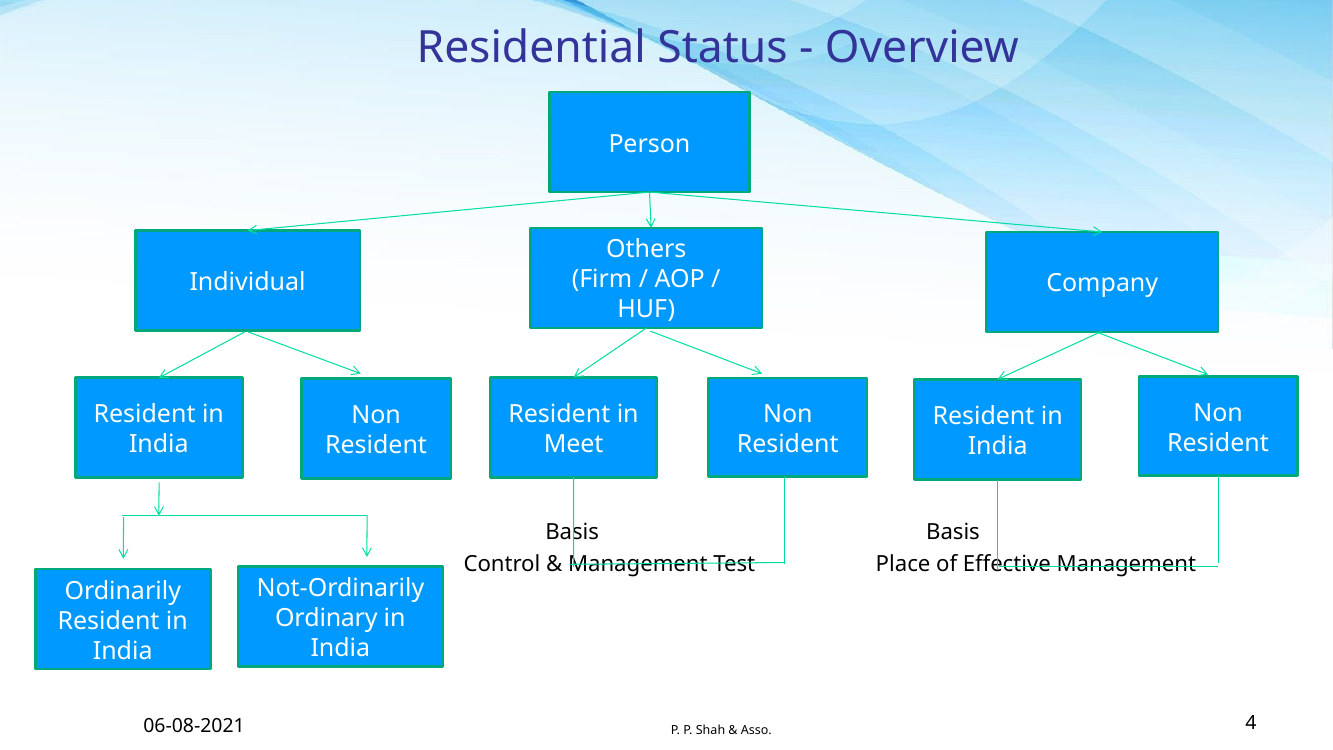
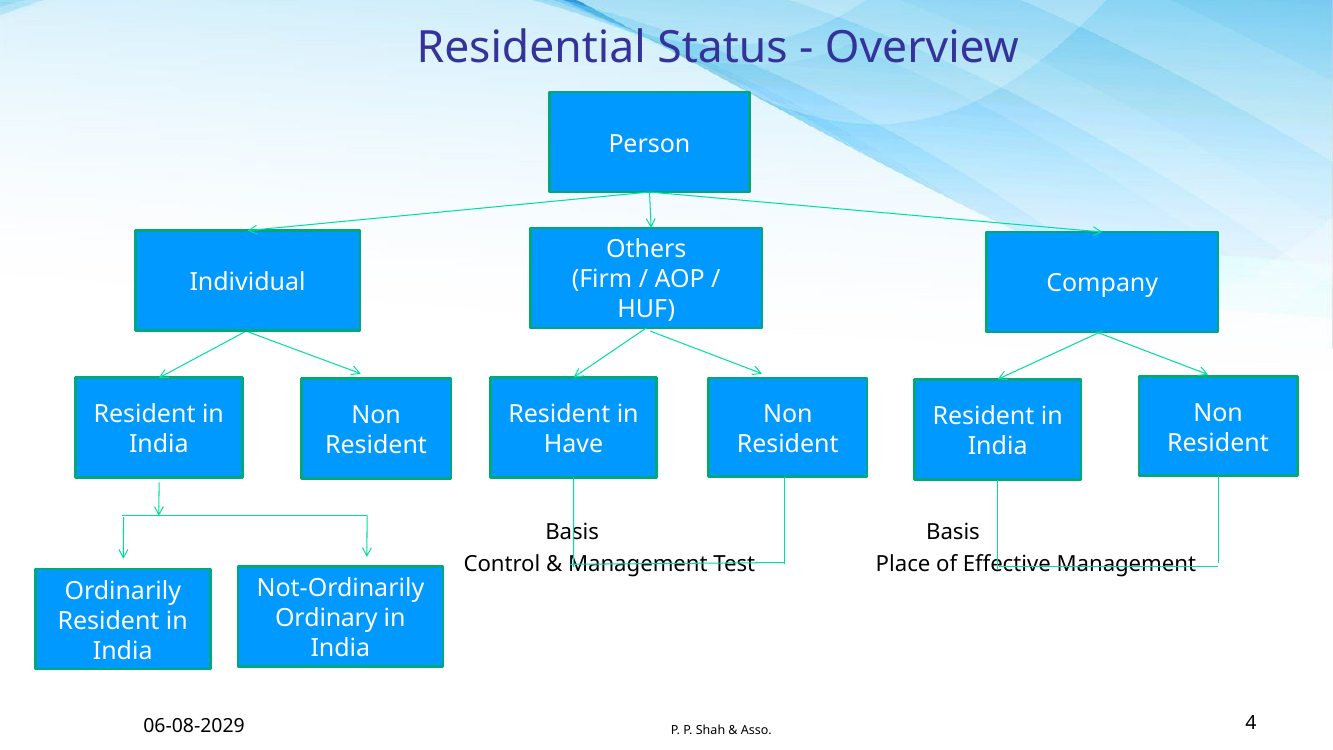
Meet: Meet -> Have (574, 444)
06-08-2021: 06-08-2021 -> 06-08-2029 (194, 726)
